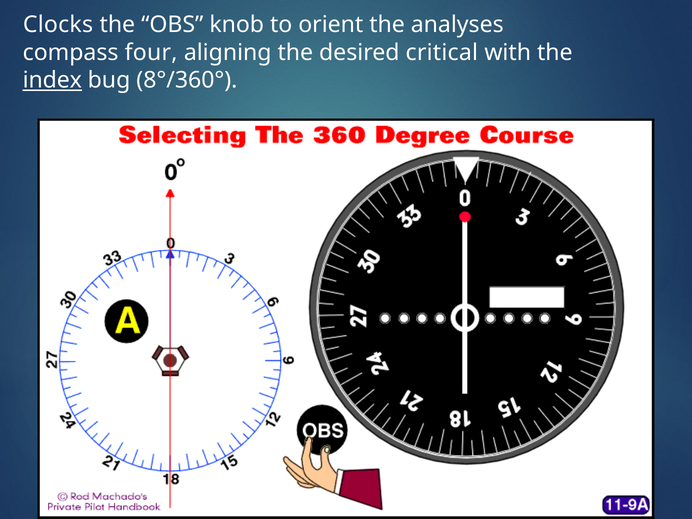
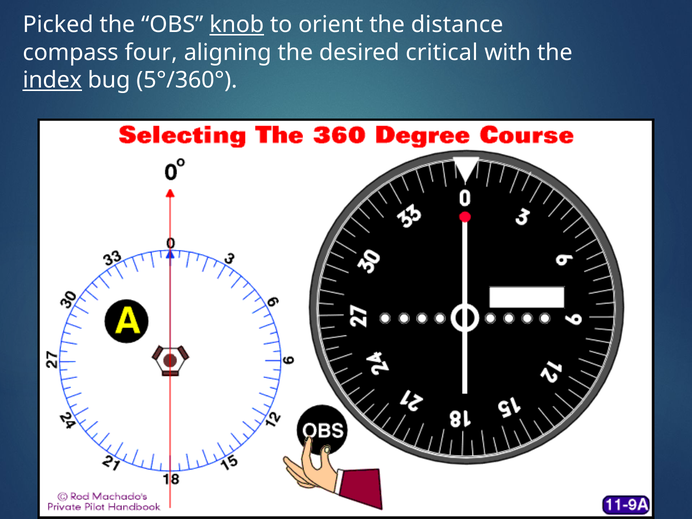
Clocks: Clocks -> Picked (58, 25)
knob underline: none -> present (237, 25)
analyses: analyses -> distance (457, 25)
8°/360°: 8°/360° -> 5°/360° (187, 80)
